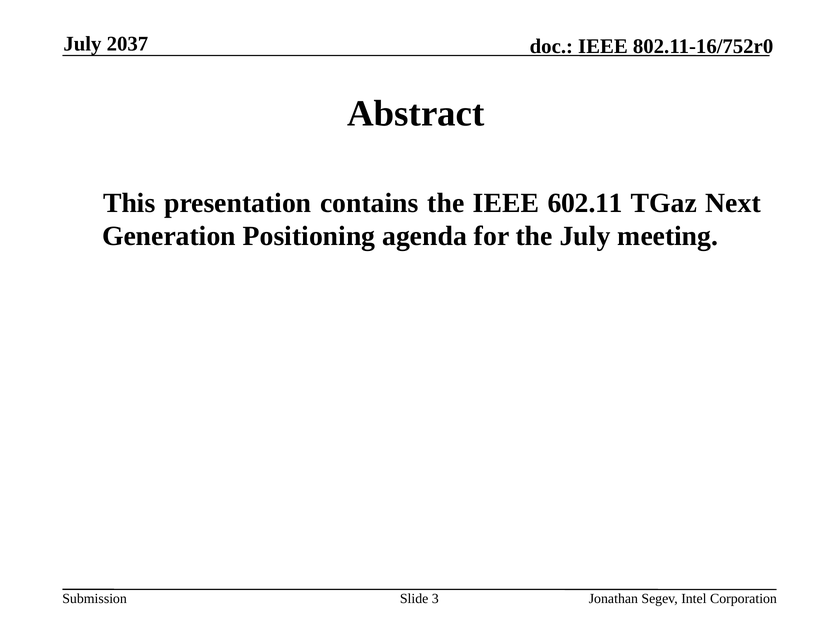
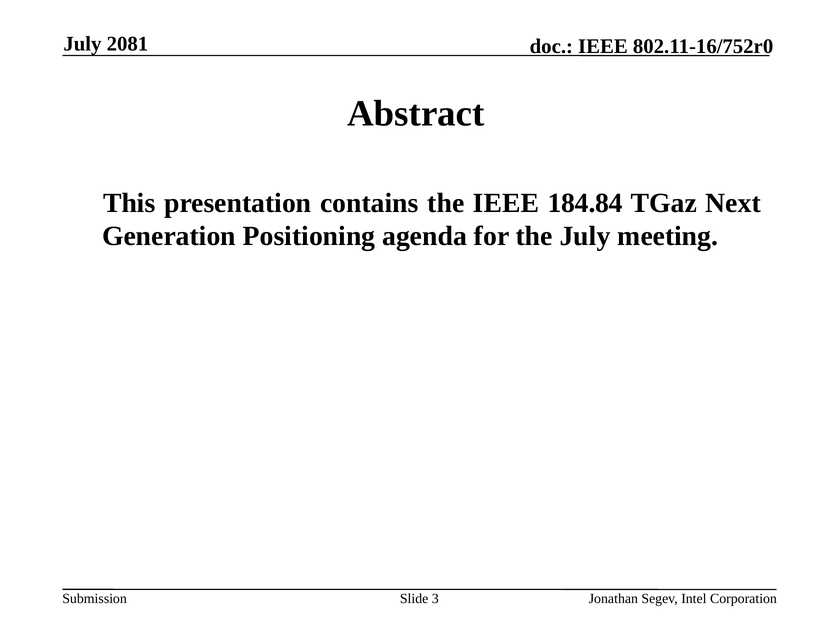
2037: 2037 -> 2081 (127, 44)
602.11: 602.11 -> 184.84 (585, 203)
